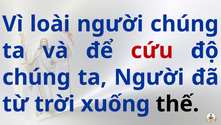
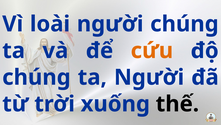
cứu colour: red -> orange (152, 50)
